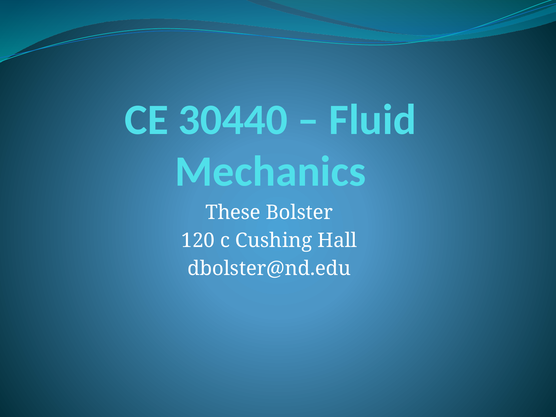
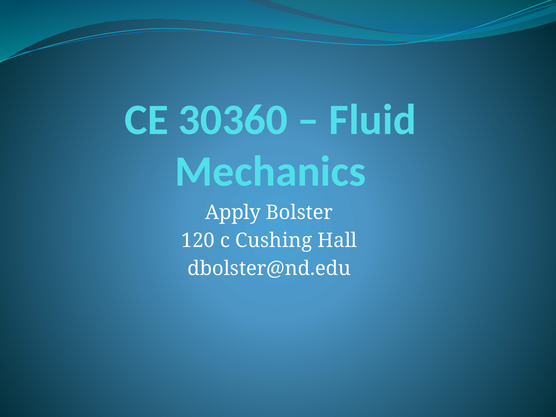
30440: 30440 -> 30360 (233, 120)
These: These -> Apply (233, 212)
